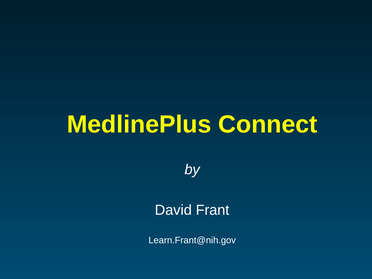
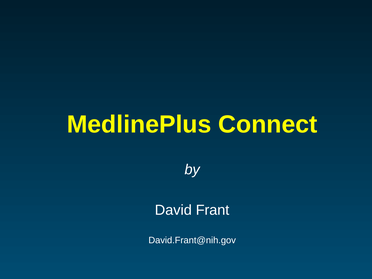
Learn.Frant@nih.gov: Learn.Frant@nih.gov -> David.Frant@nih.gov (192, 240)
